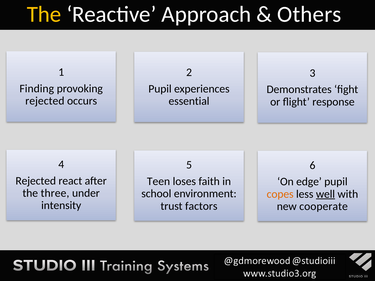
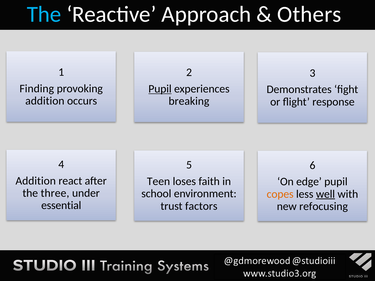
The colour: yellow -> light blue (44, 14)
Pupil underline: none -> present (160, 89)
rejected: rejected -> addition (45, 101)
essential: essential -> breaking (189, 101)
Rejected: Rejected -> Addition (36, 181)
intensity: intensity -> essential (61, 206)
cooperate: cooperate -> refocusing (324, 207)
